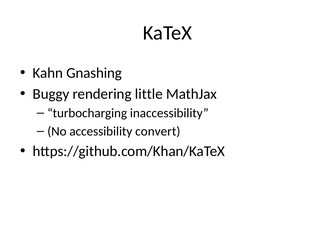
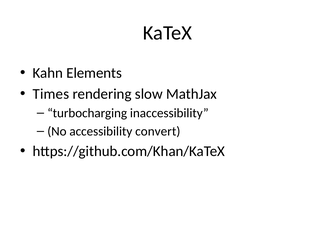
Gnashing: Gnashing -> Elements (94, 73)
Buggy: Buggy -> Times (51, 94)
little: little -> slow (149, 94)
